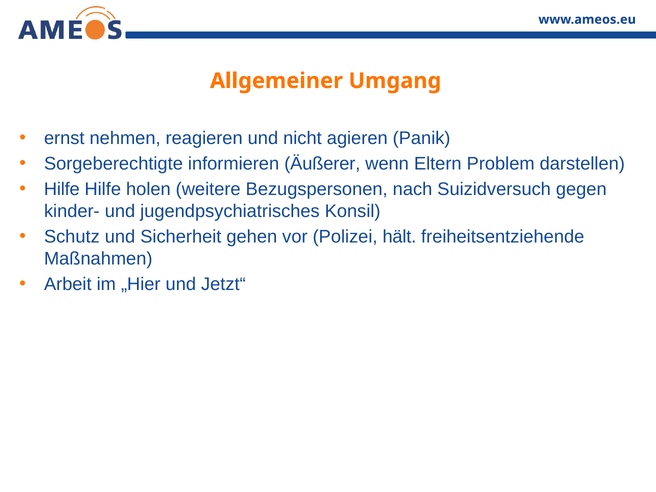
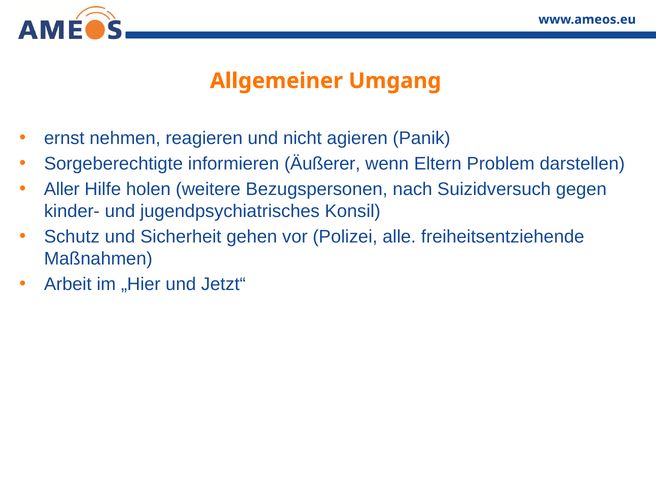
Hilfe: Hilfe -> Aller (62, 189)
hält: hält -> alle (399, 237)
